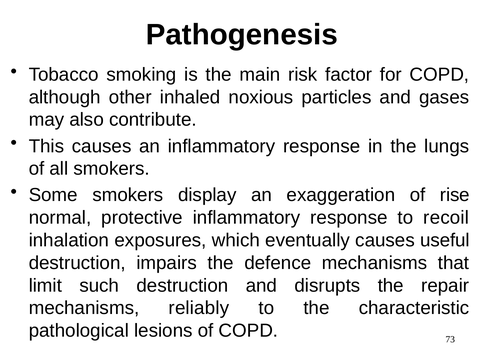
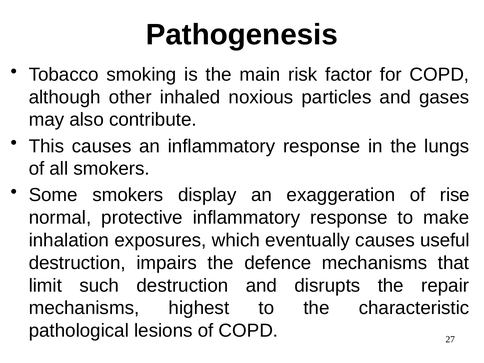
recoil: recoil -> make (446, 218)
reliably: reliably -> highest (199, 308)
73: 73 -> 27 (450, 339)
